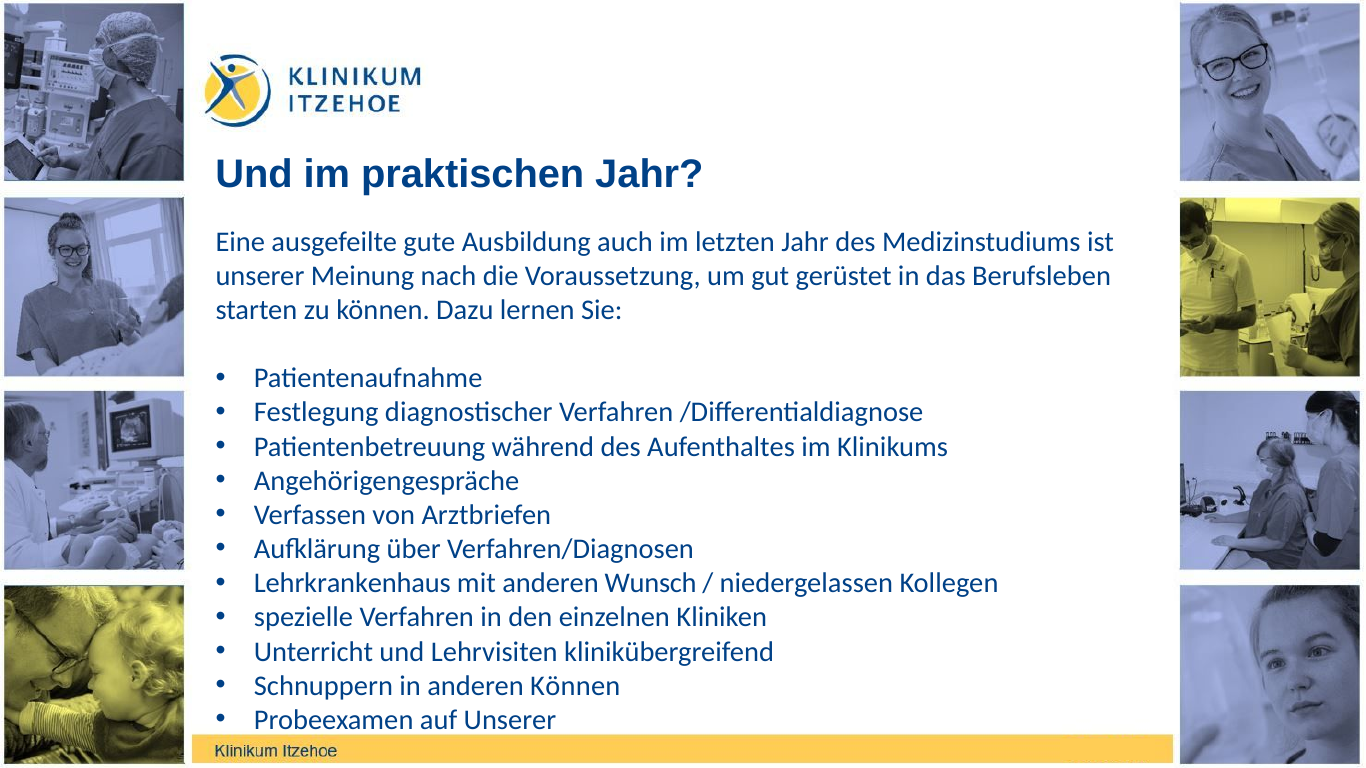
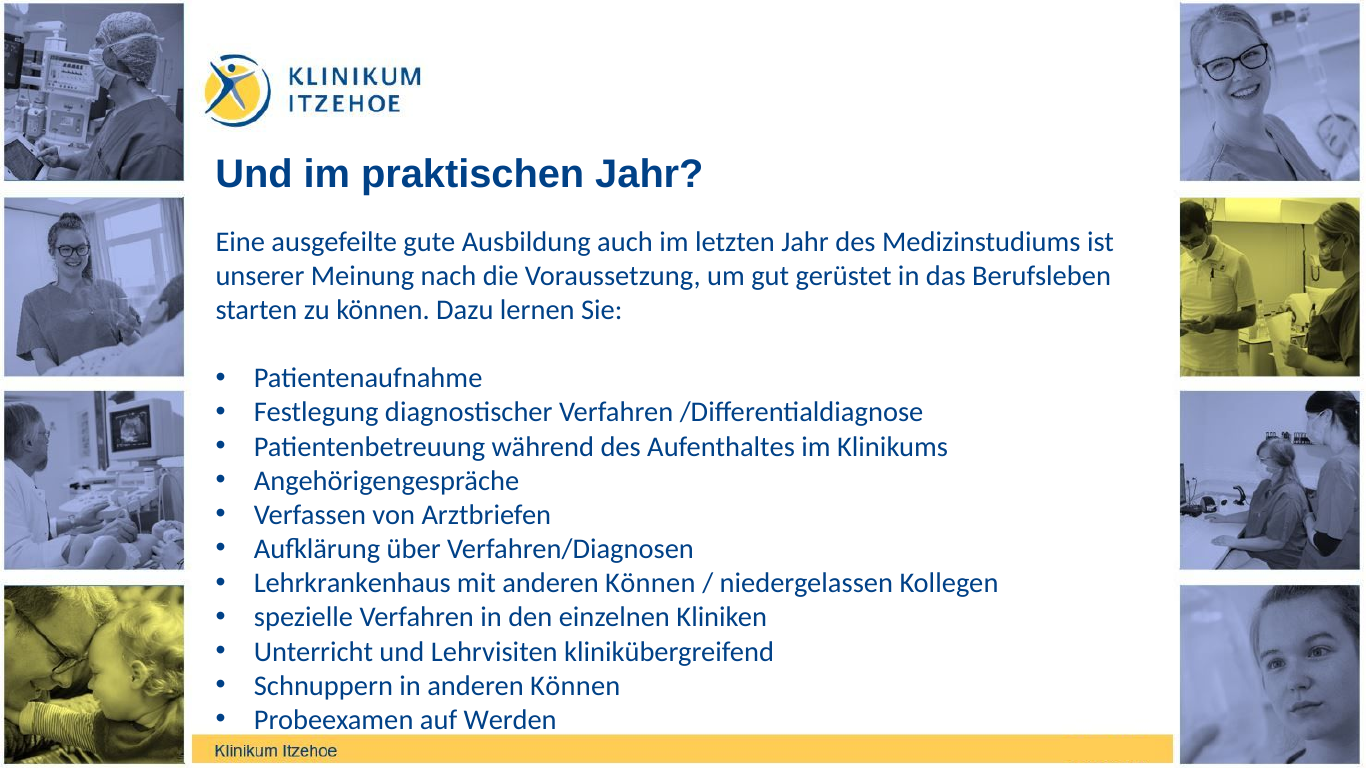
mit anderen Wunsch: Wunsch -> Können (650, 584)
auf Unserer: Unserer -> Werden (510, 720)
